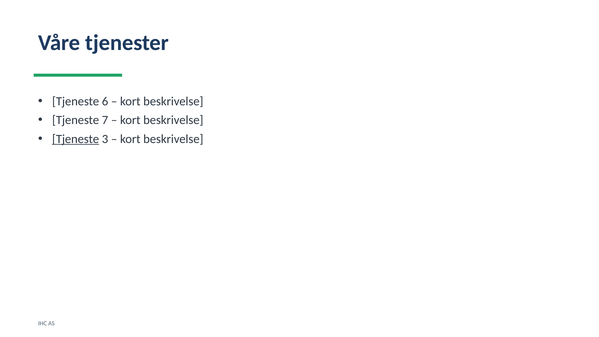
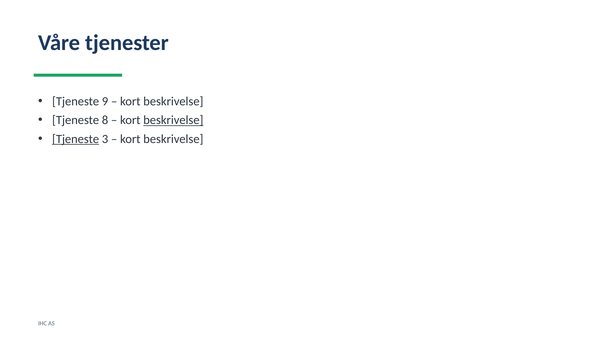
6: 6 -> 9 (105, 101)
7: 7 -> 8 (105, 120)
beskrivelse underline: none -> present (173, 120)
